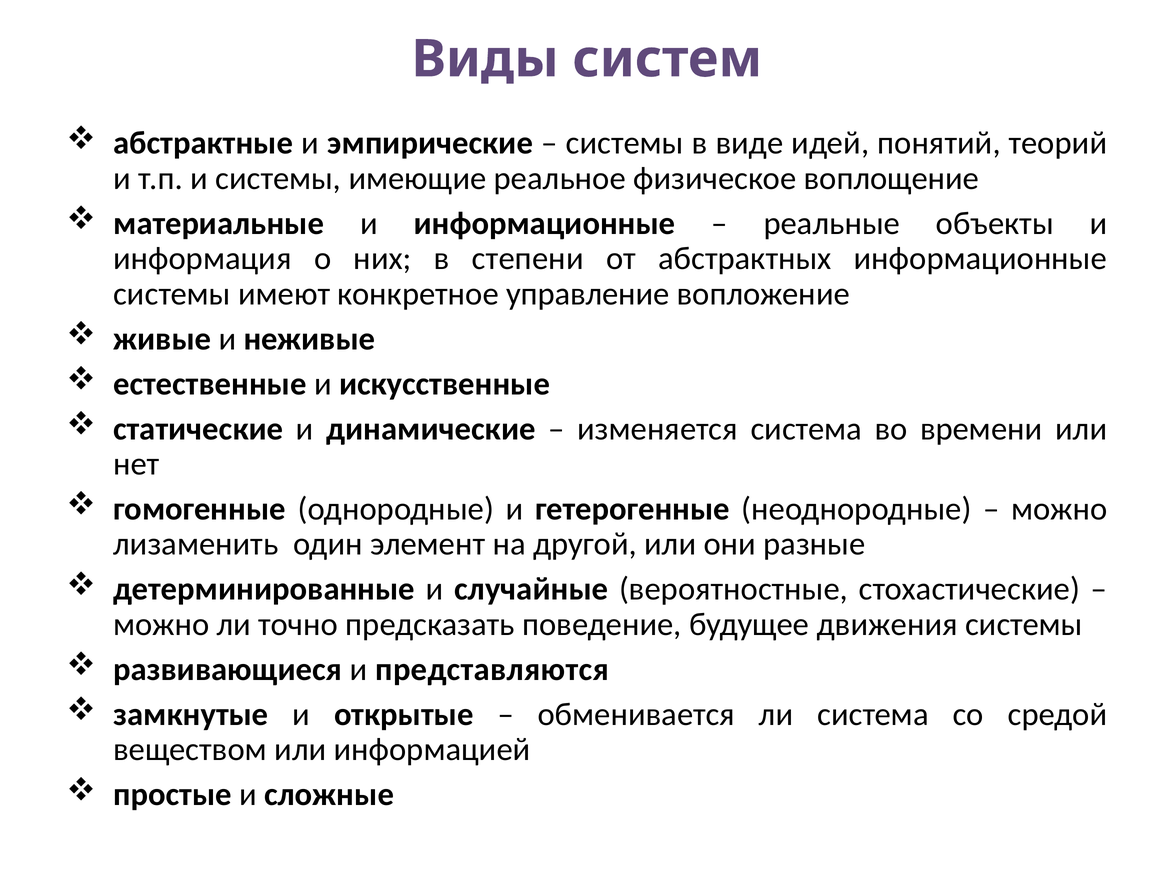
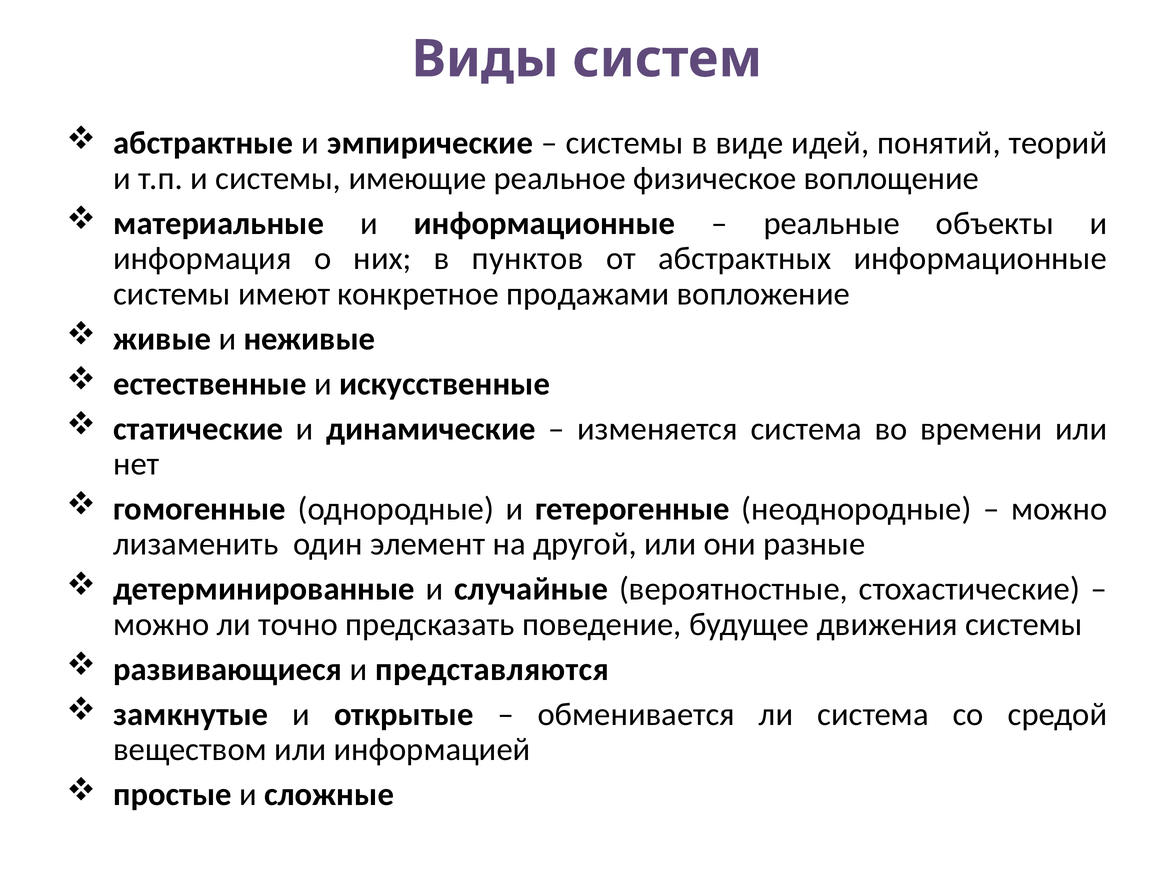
степени: степени -> пунктов (528, 259)
управление: управление -> продажами (588, 294)
